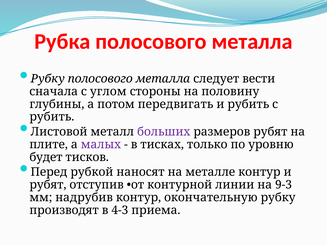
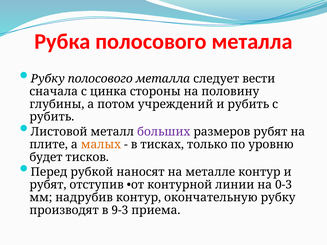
углом: углом -> цинка (108, 91)
передвигать: передвигать -> учреждений (176, 104)
малых colour: purple -> orange (101, 145)
9-3: 9-3 -> 0-3 (284, 185)
4-3: 4-3 -> 9-3 (120, 210)
